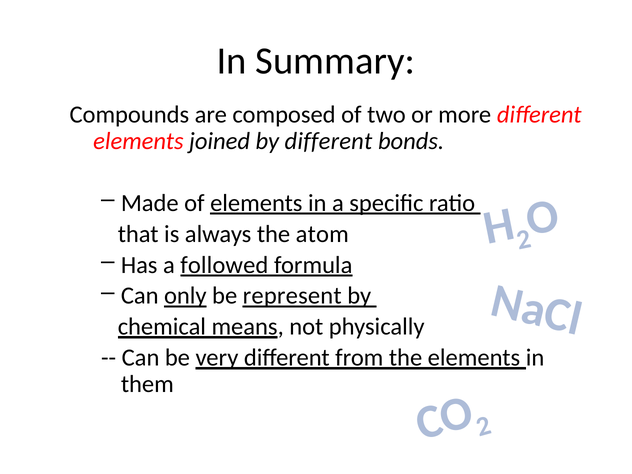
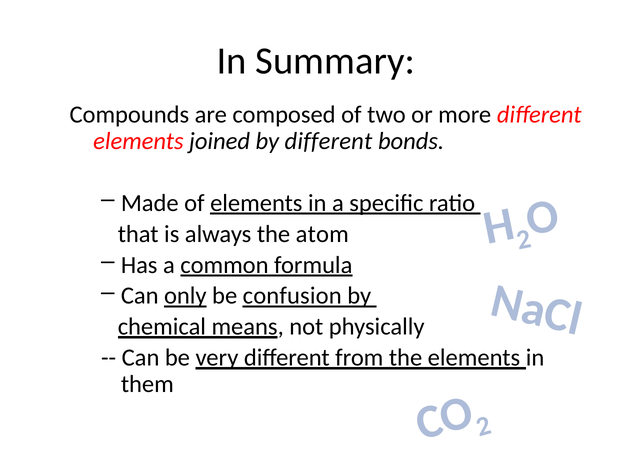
followed: followed -> common (224, 265)
represent: represent -> confusion (292, 296)
